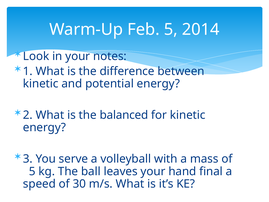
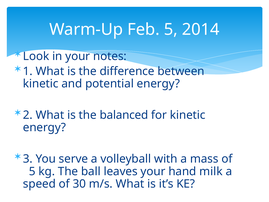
final: final -> milk (211, 171)
